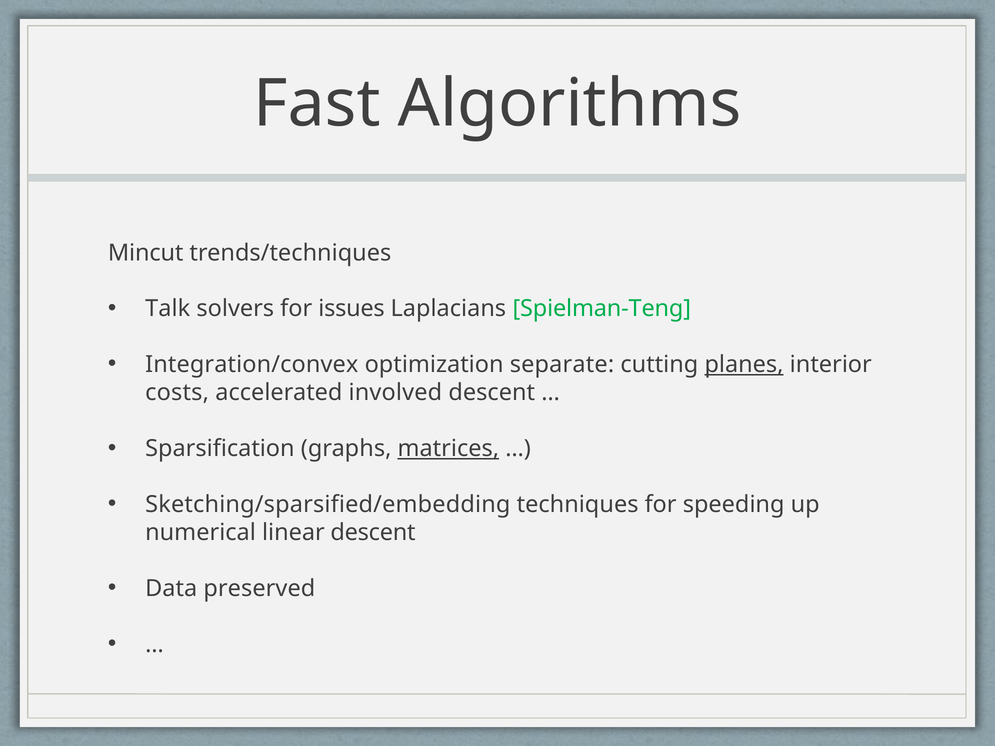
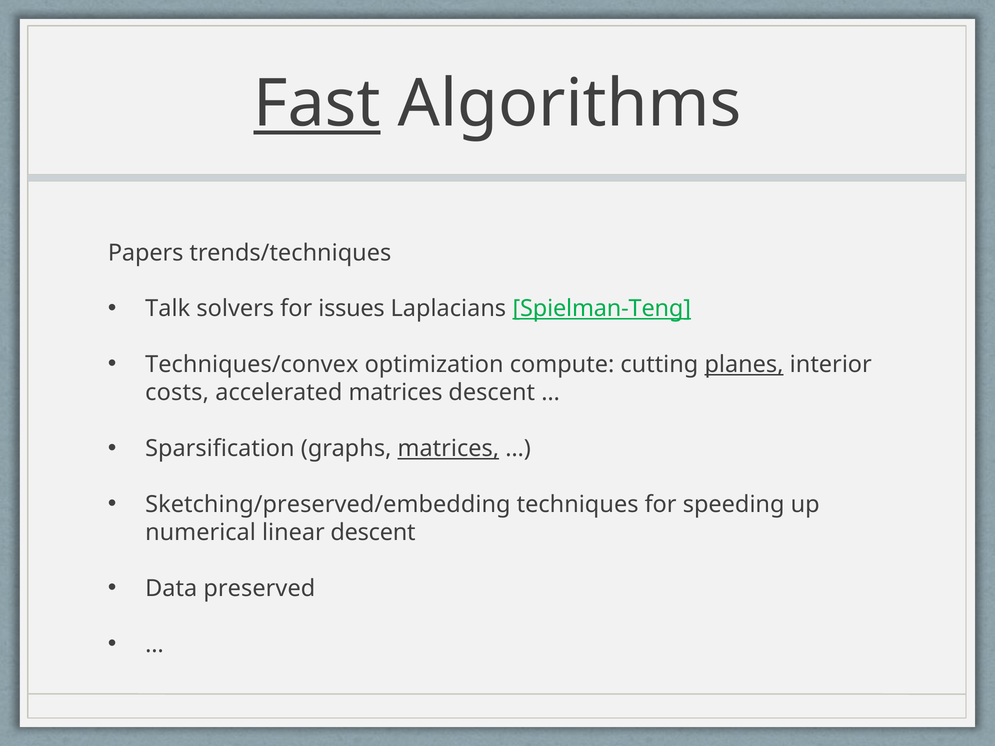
Fast underline: none -> present (317, 104)
Mincut: Mincut -> Papers (146, 253)
Spielman-Teng underline: none -> present (602, 309)
Integration/convex: Integration/convex -> Techniques/convex (252, 365)
separate: separate -> compute (562, 365)
accelerated involved: involved -> matrices (396, 393)
Sketching/sparsified/embedding: Sketching/sparsified/embedding -> Sketching/preserved/embedding (328, 505)
